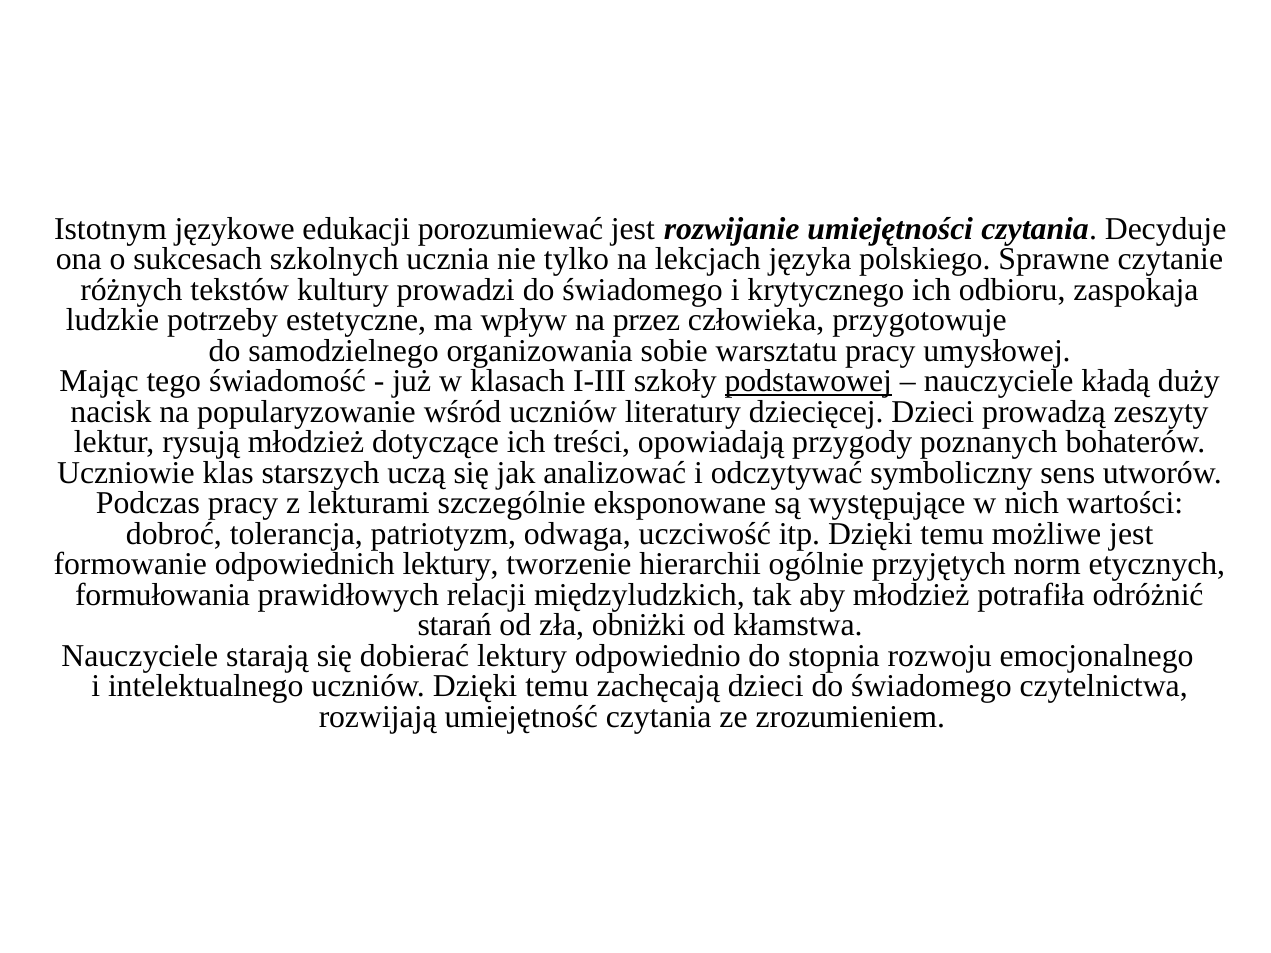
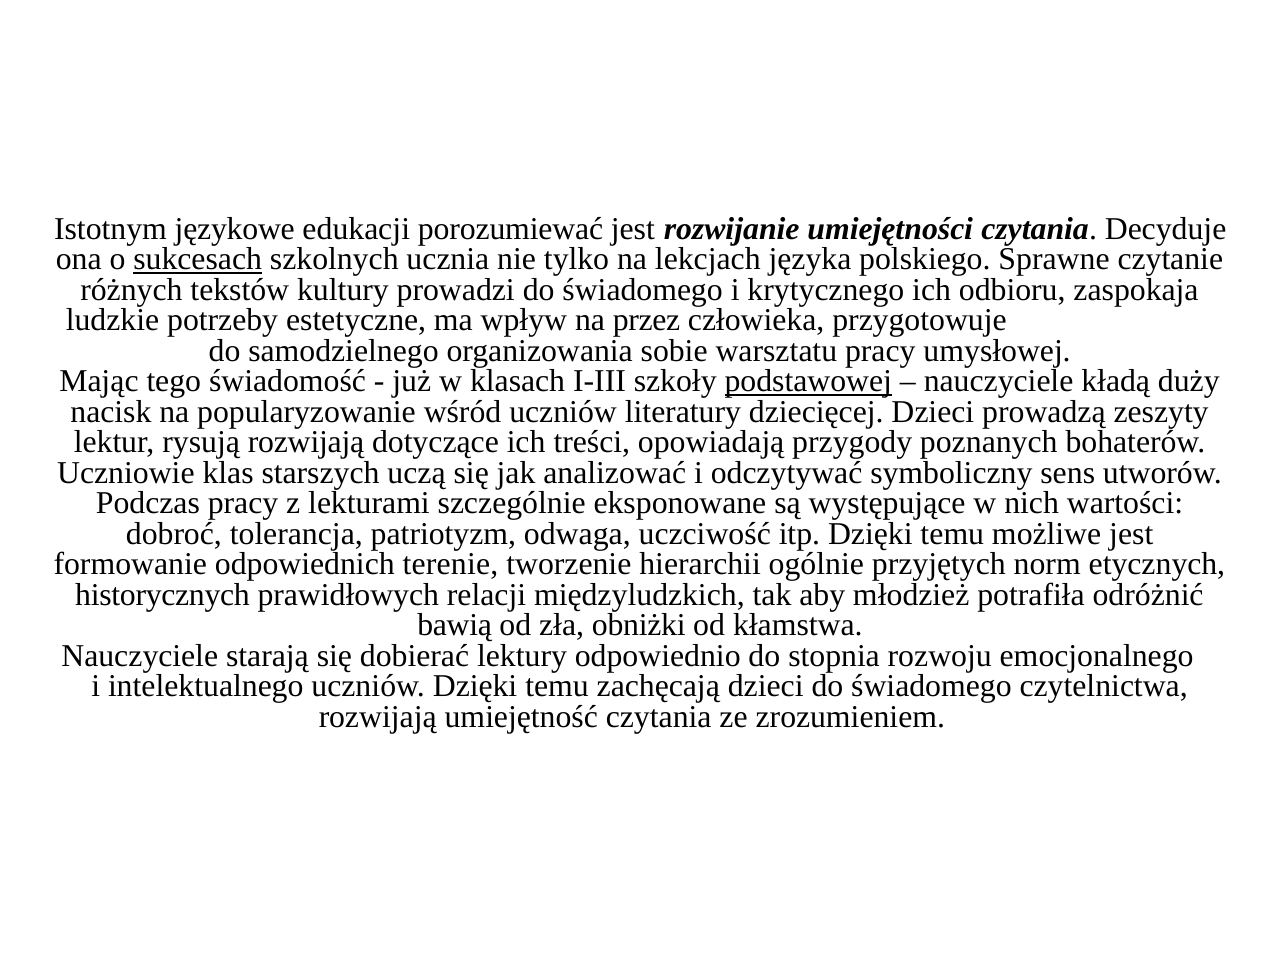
sukcesach underline: none -> present (198, 259)
rysują młodzież: młodzież -> rozwijają (306, 442)
odpowiednich lektury: lektury -> terenie (450, 564)
formułowania: formułowania -> historycznych (163, 595)
starań: starań -> bawią (455, 625)
